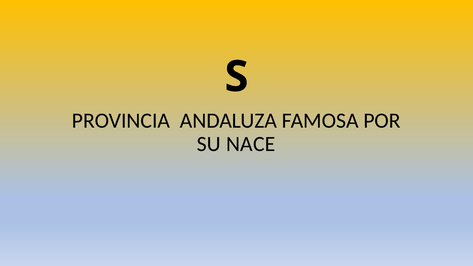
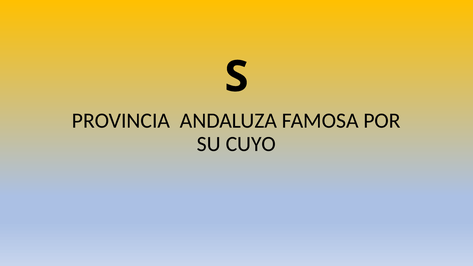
NACE: NACE -> CUYO (251, 144)
